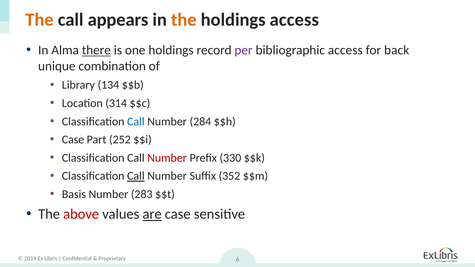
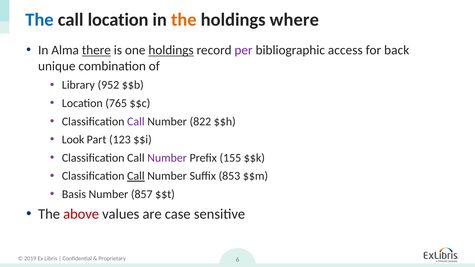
The colour: orange -> blue (39, 20)
call appears: appears -> location (118, 20)
holdings access: access -> where (294, 20)
holdings underline: none -> present (171, 50)
134: 134 -> 952 (108, 85)
314: 314 -> 765 (116, 103)
Call colour: blue -> purple (136, 122)
284: 284 -> 822 (200, 122)
Case: Case -> Look (73, 140)
252: 252 -> 123 (120, 140)
Number colour: red -> purple (167, 158)
330: 330 -> 155 (230, 158)
352: 352 -> 853 (229, 176)
283: 283 -> 857 (142, 194)
are underline: present -> none (152, 214)
